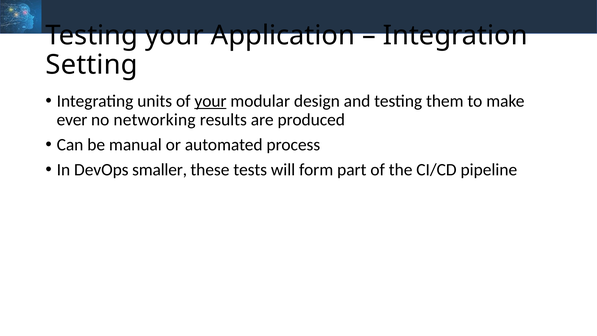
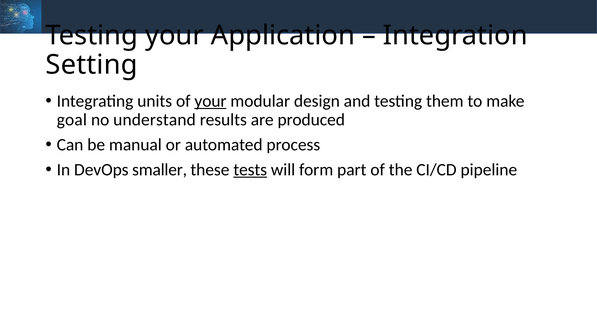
ever: ever -> goal (72, 120)
networking: networking -> understand (155, 120)
tests underline: none -> present (250, 170)
